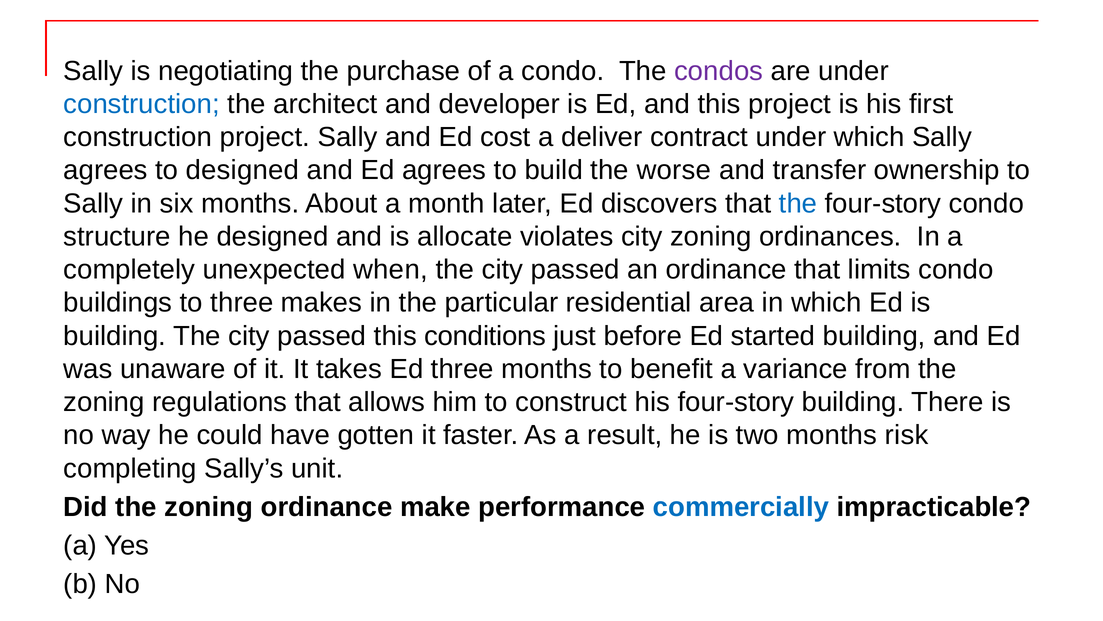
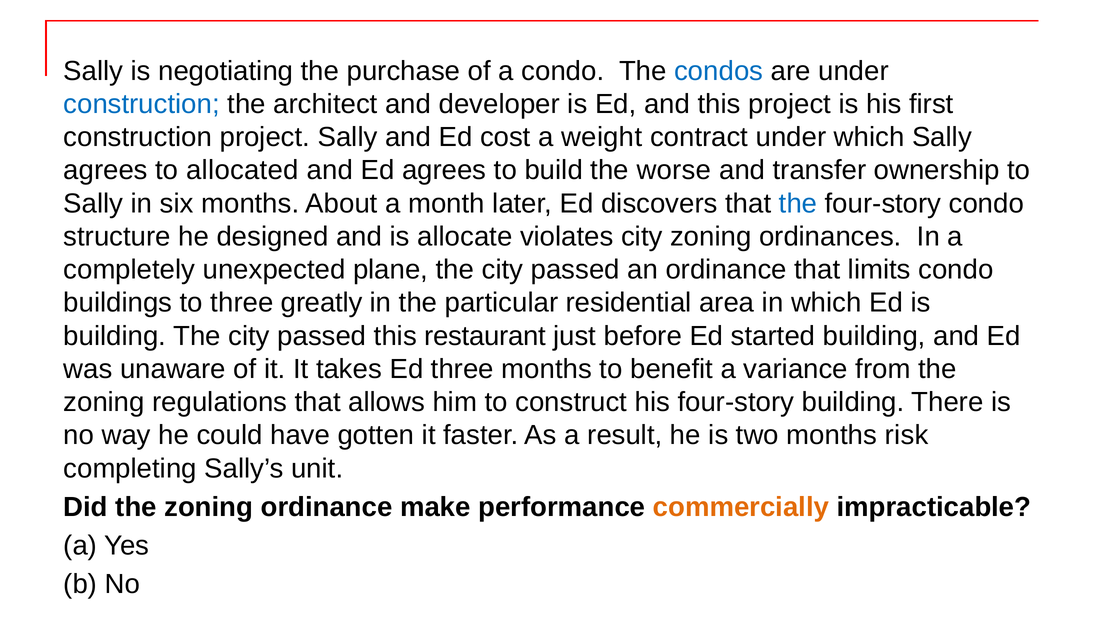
condos colour: purple -> blue (719, 71)
deliver: deliver -> weight (602, 137)
to designed: designed -> allocated (242, 170)
when: when -> plane (391, 269)
makes: makes -> greatly (322, 303)
conditions: conditions -> restaurant (485, 336)
commercially colour: blue -> orange (741, 507)
